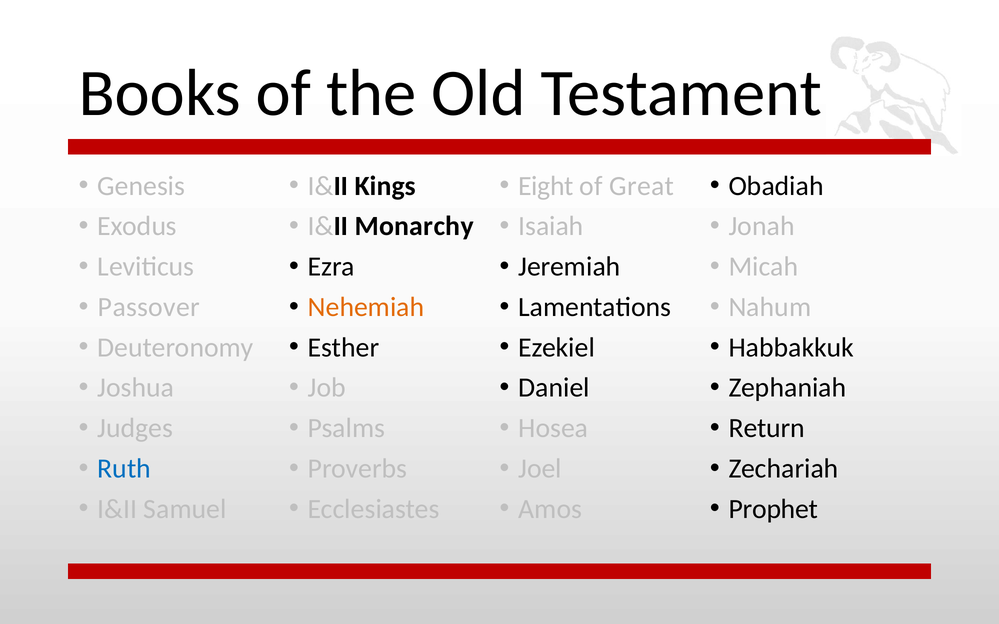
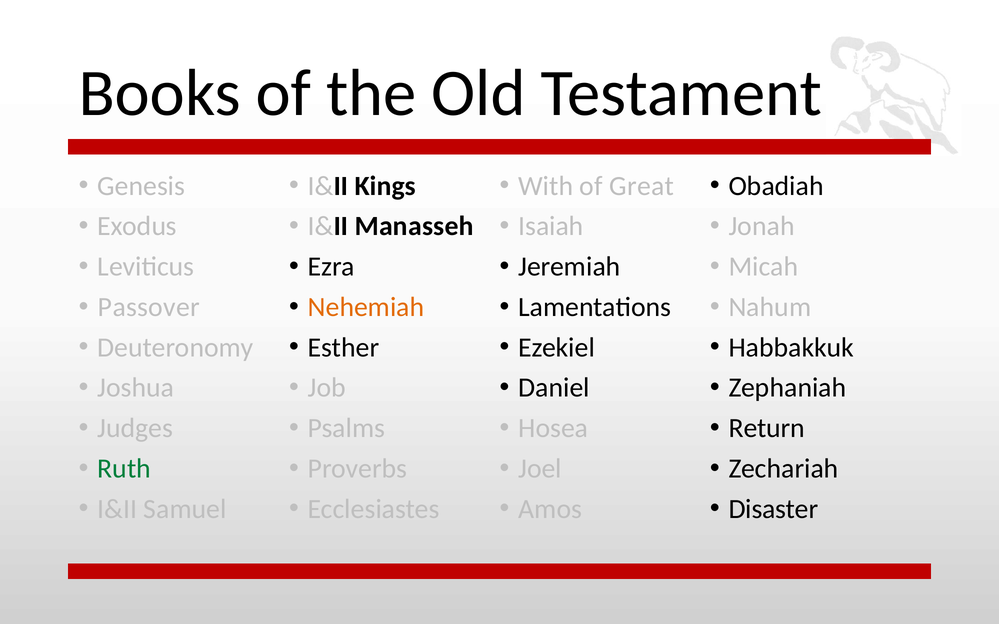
Eight: Eight -> With (546, 186)
Monarchy: Monarchy -> Manasseh (414, 226)
Ruth colour: blue -> green (124, 469)
Prophet: Prophet -> Disaster (773, 509)
